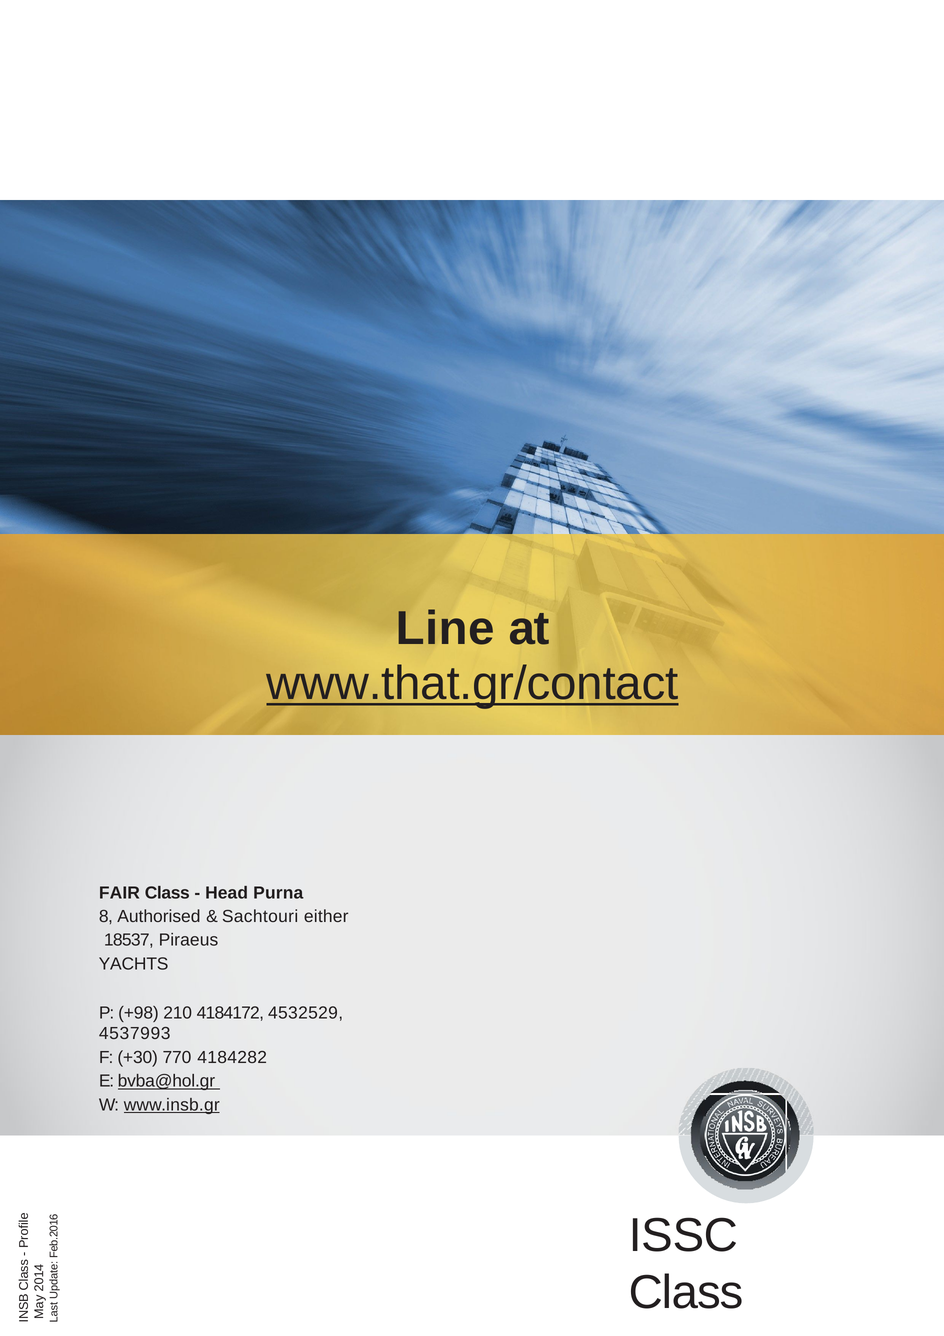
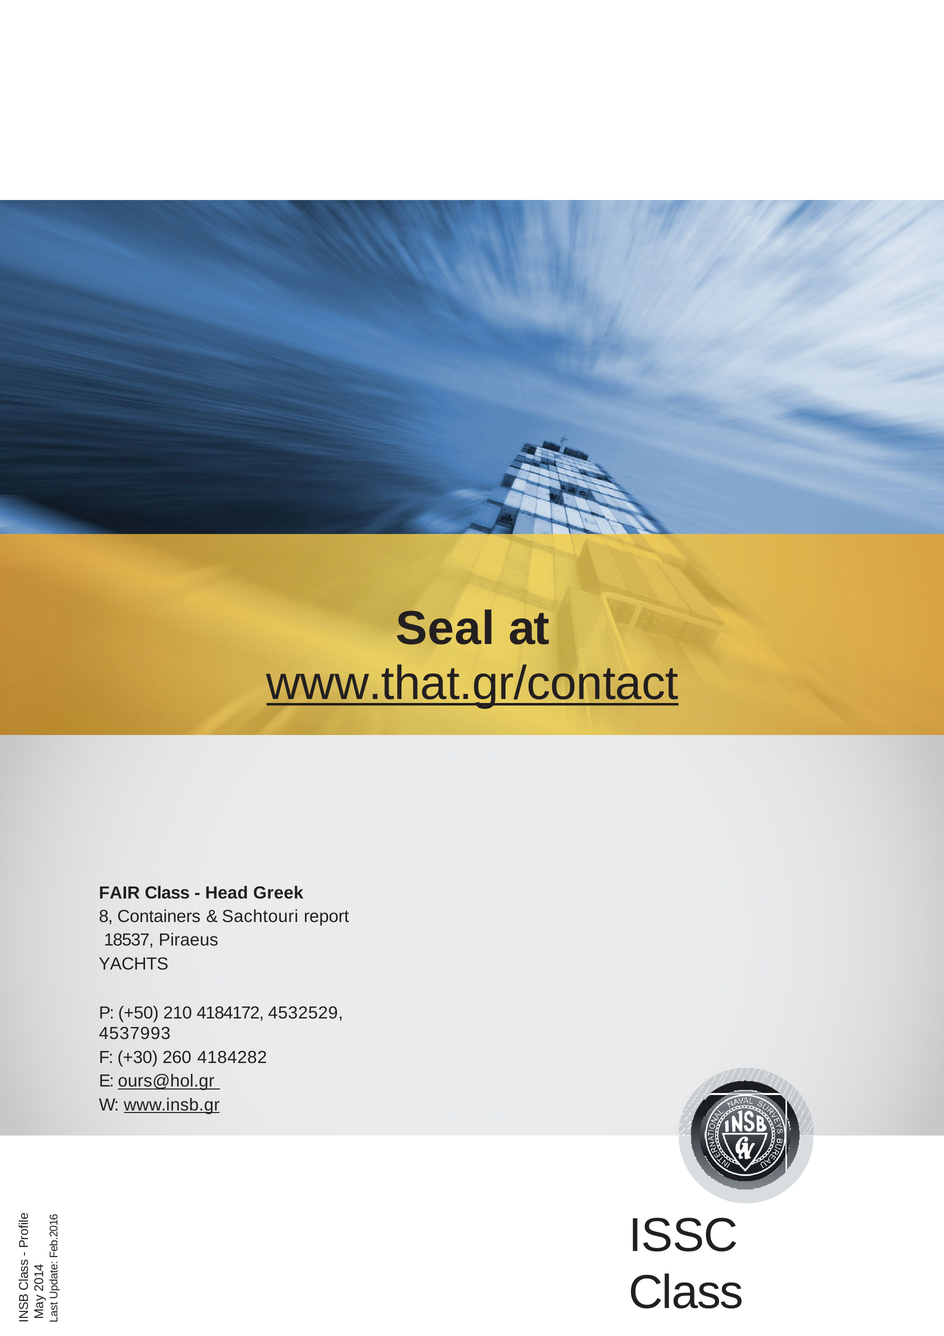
Line: Line -> Seal (445, 629)
Purna: Purna -> Greek (278, 893)
Authorised: Authorised -> Containers (159, 916)
either: either -> report (326, 916)
+98: +98 -> +50 (138, 1013)
770: 770 -> 260 (177, 1057)
bvba@hol.gr: bvba@hol.gr -> ours@hol.gr (166, 1081)
